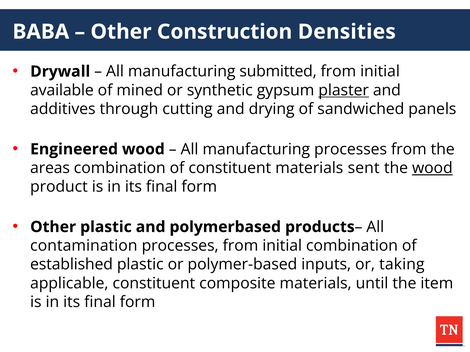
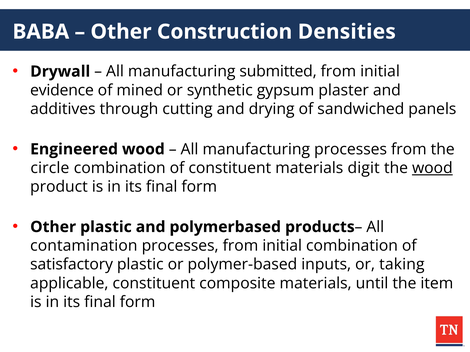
available: available -> evidence (62, 90)
plaster underline: present -> none (344, 90)
areas: areas -> circle (50, 168)
sent: sent -> digit (364, 168)
established: established -> satisfactory (72, 265)
